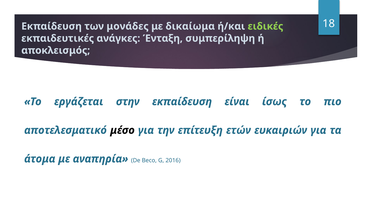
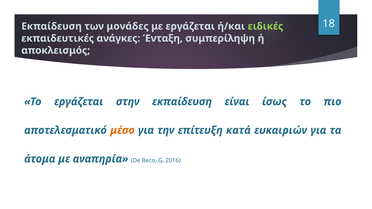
με δικαίωμα: δικαίωμα -> εργάζεται (190, 26)
μέσο colour: black -> orange (122, 130)
ετών: ετών -> κατά (238, 130)
